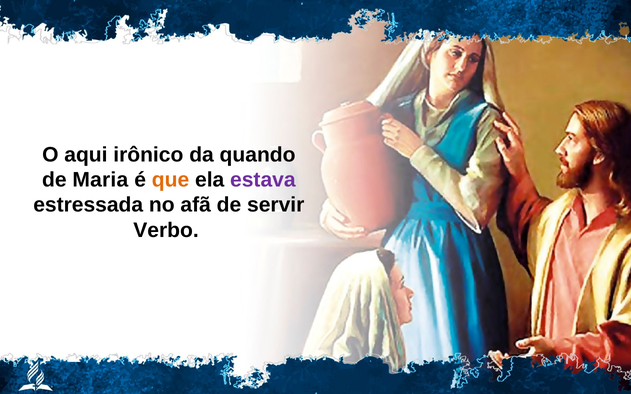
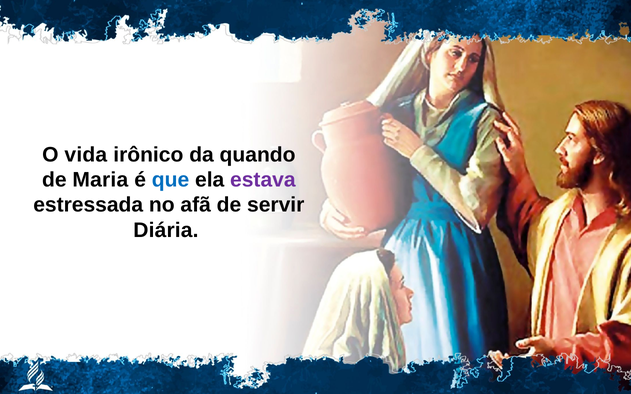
aqui: aqui -> vida (86, 155)
que colour: orange -> blue (171, 180)
Verbo: Verbo -> Diária (166, 230)
